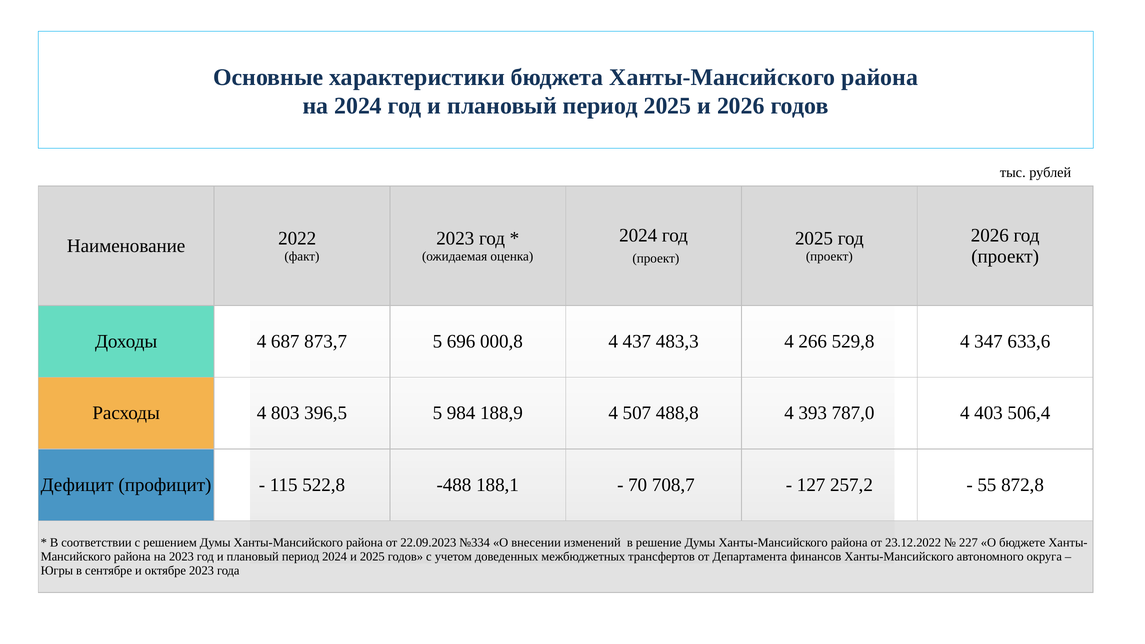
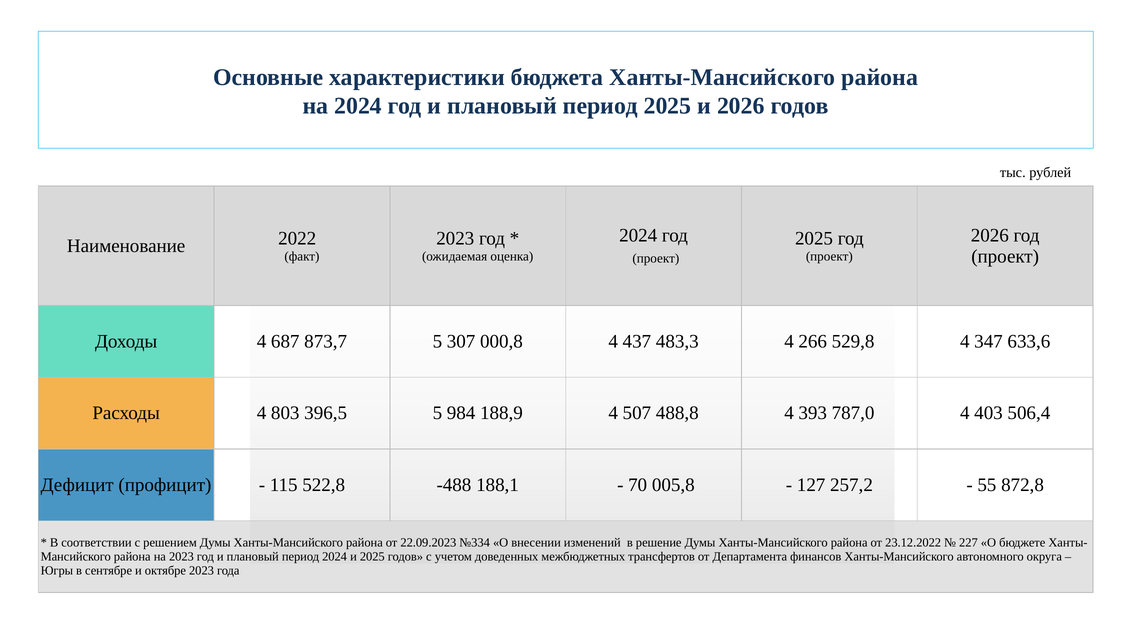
696: 696 -> 307 (461, 341)
708,7: 708,7 -> 005,8 (673, 485)
